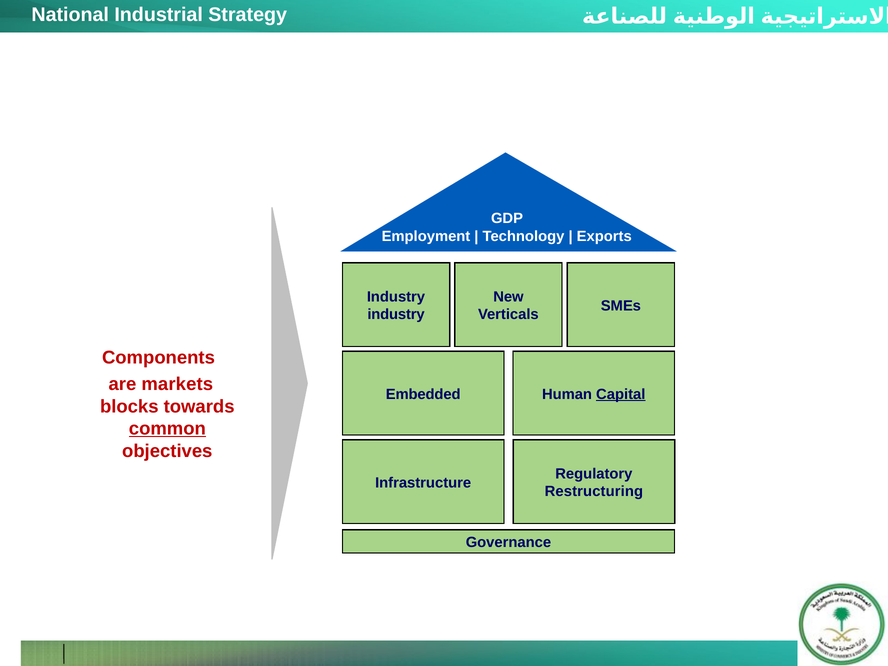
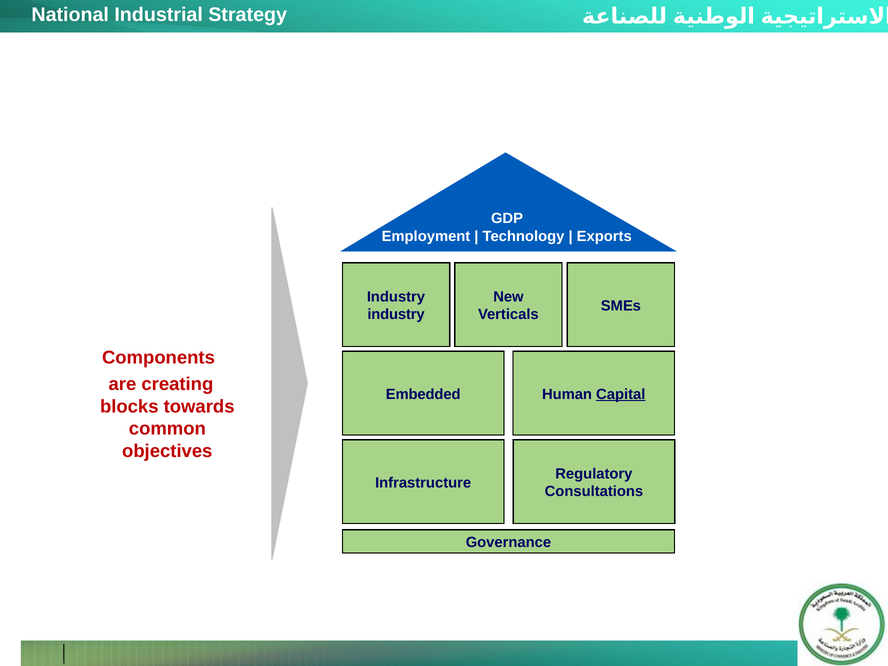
markets: markets -> creating (177, 384)
common underline: present -> none (167, 429)
Restructuring: Restructuring -> Consultations (594, 492)
